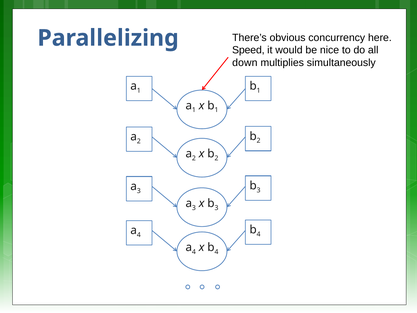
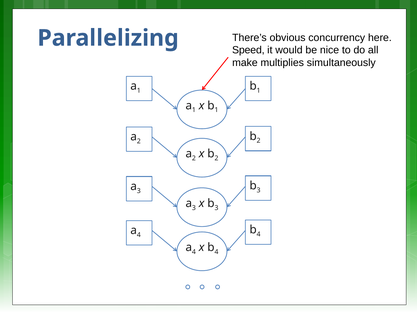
down: down -> make (245, 63)
